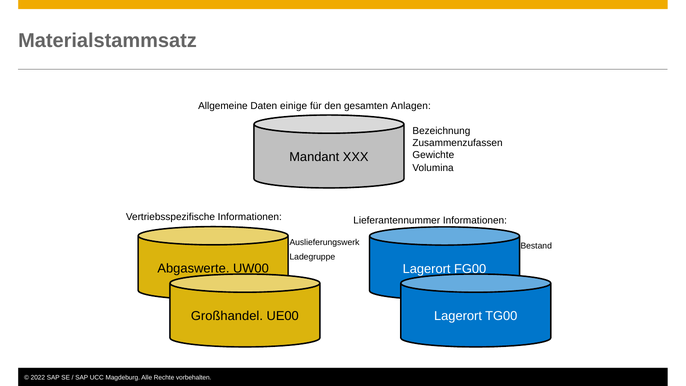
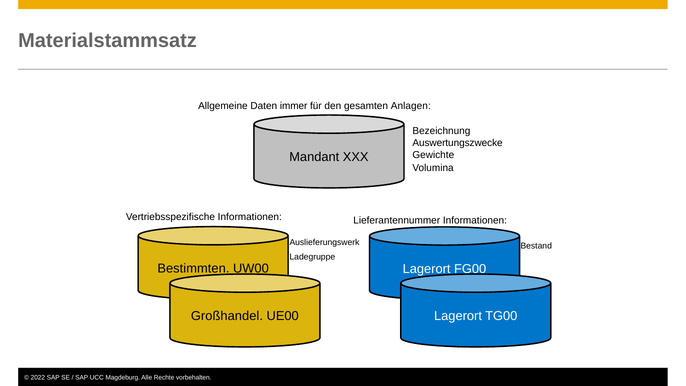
einige: einige -> immer (294, 106)
Zusammenzufassen: Zusammenzufassen -> Auswertungszwecke (458, 143)
Abgaswerte: Abgaswerte -> Bestimmten (193, 268)
